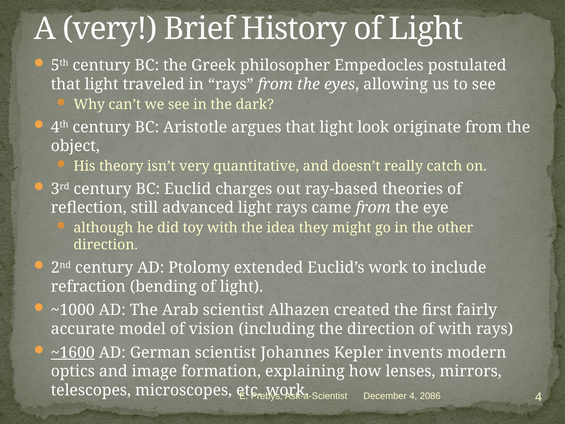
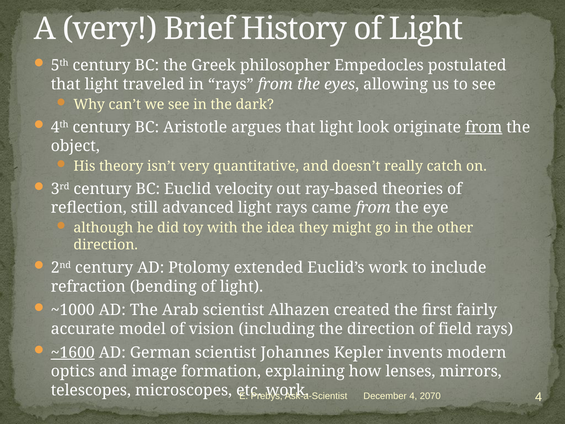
from underline: none -> present (484, 127)
charges: charges -> velocity (244, 189)
of with: with -> field (455, 329)
2086: 2086 -> 2070 (430, 396)
